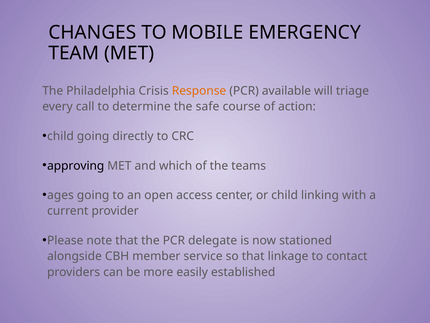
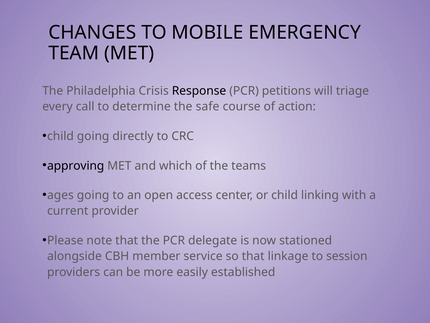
Response colour: orange -> black (199, 91)
available: available -> petitions (286, 91)
contact: contact -> session (347, 256)
